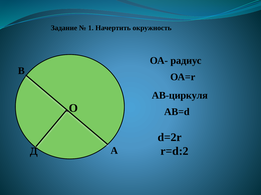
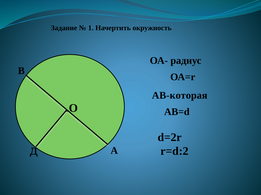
АВ-циркуля: АВ-циркуля -> АВ-которая (180, 96)
